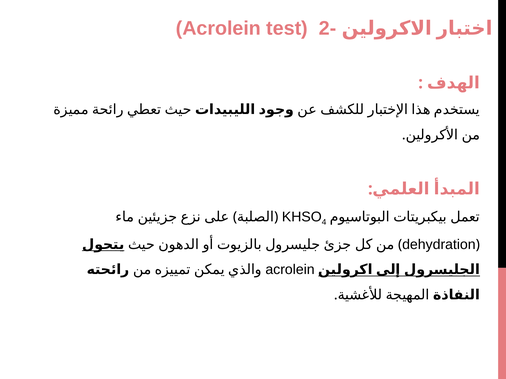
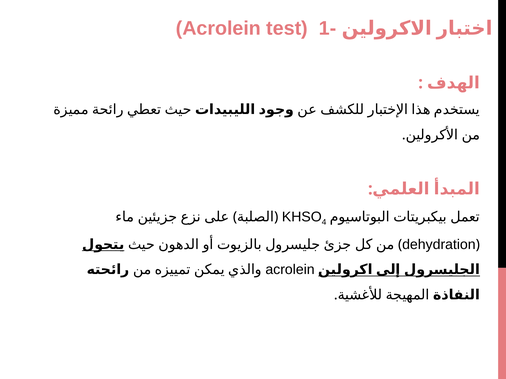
2-: 2- -> 1- (328, 28)
